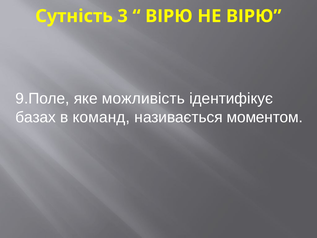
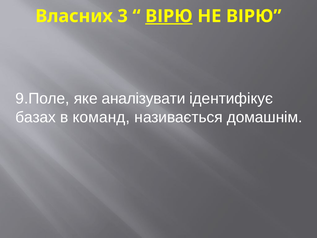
Сутність: Сутність -> Власних (74, 16)
ВІРЮ underline: none -> present (169, 16)
можливість: можливість -> аналізувати (144, 99)
моментом: моментом -> домашнім (265, 117)
